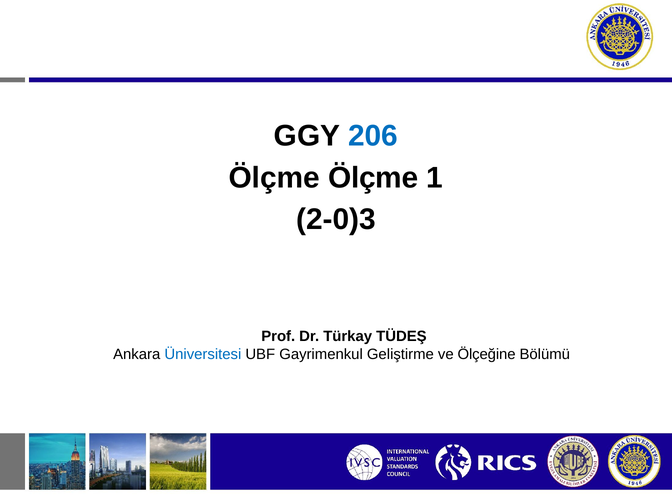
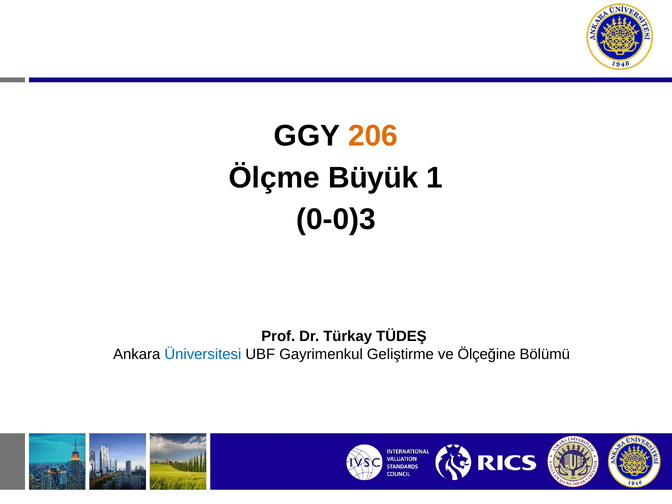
206 colour: blue -> orange (373, 136)
Ölçme Ölçme: Ölçme -> Büyük (373, 178)
2-0)3: 2-0)3 -> 0-0)3 (336, 220)
